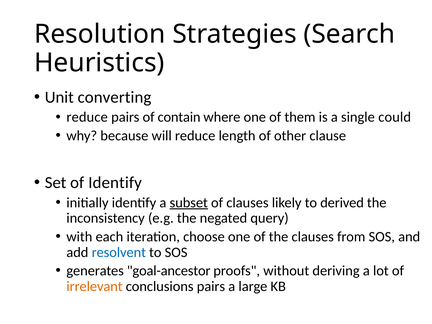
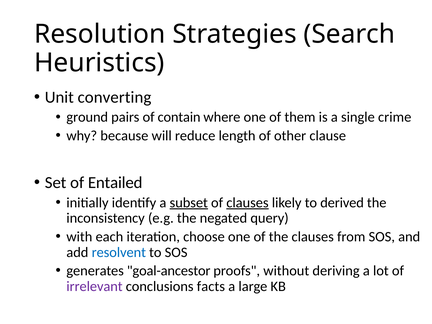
reduce: reduce -> ground (87, 117)
could: could -> crime (395, 117)
of Identify: Identify -> Entailed (115, 183)
clauses underline: none -> present (247, 203)
irrelevant colour: orange -> purple (95, 286)
conclusions pairs: pairs -> facts (211, 286)
